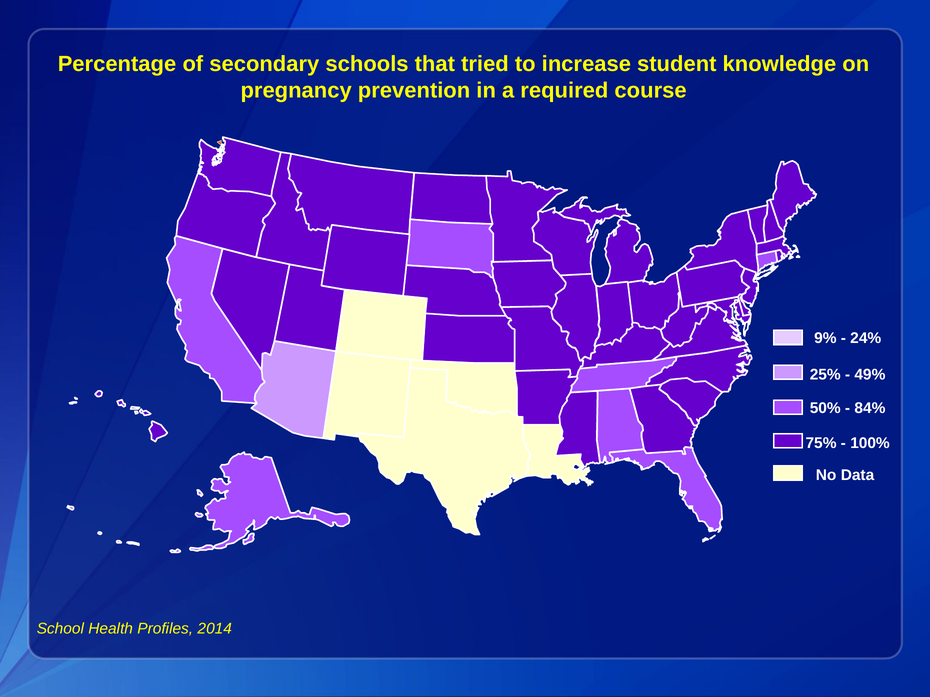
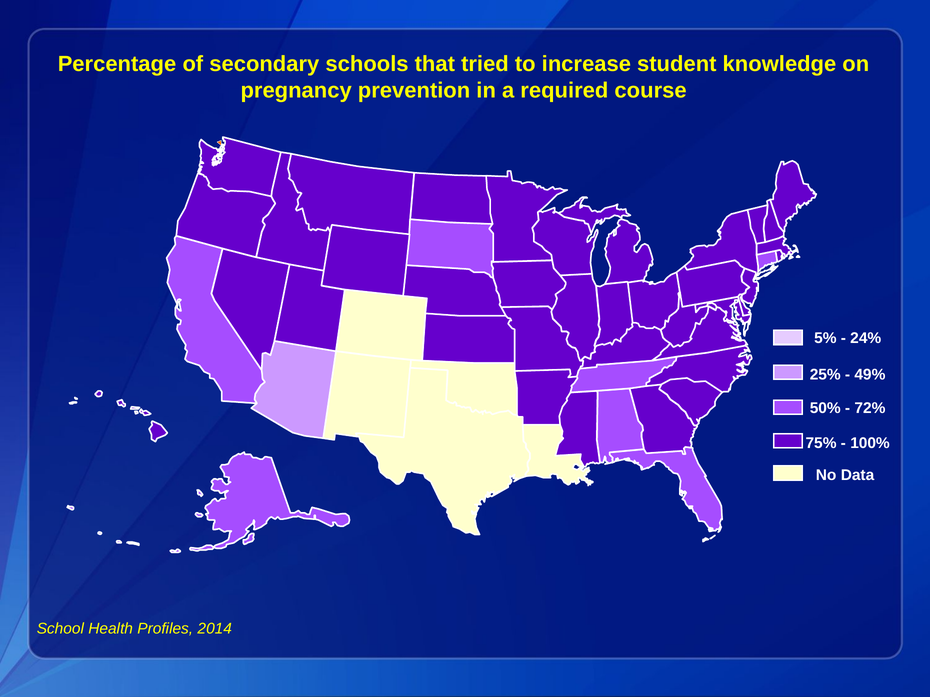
9%: 9% -> 5% (825, 339)
84%: 84% -> 72% (870, 408)
